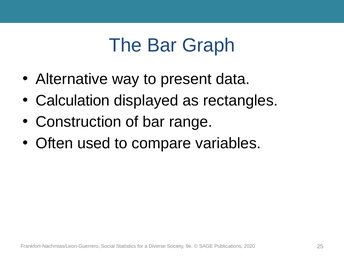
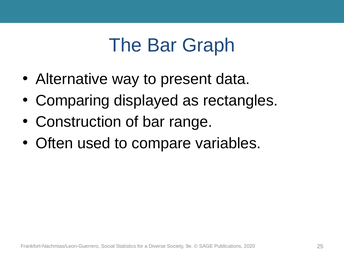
Calculation: Calculation -> Comparing (73, 101)
